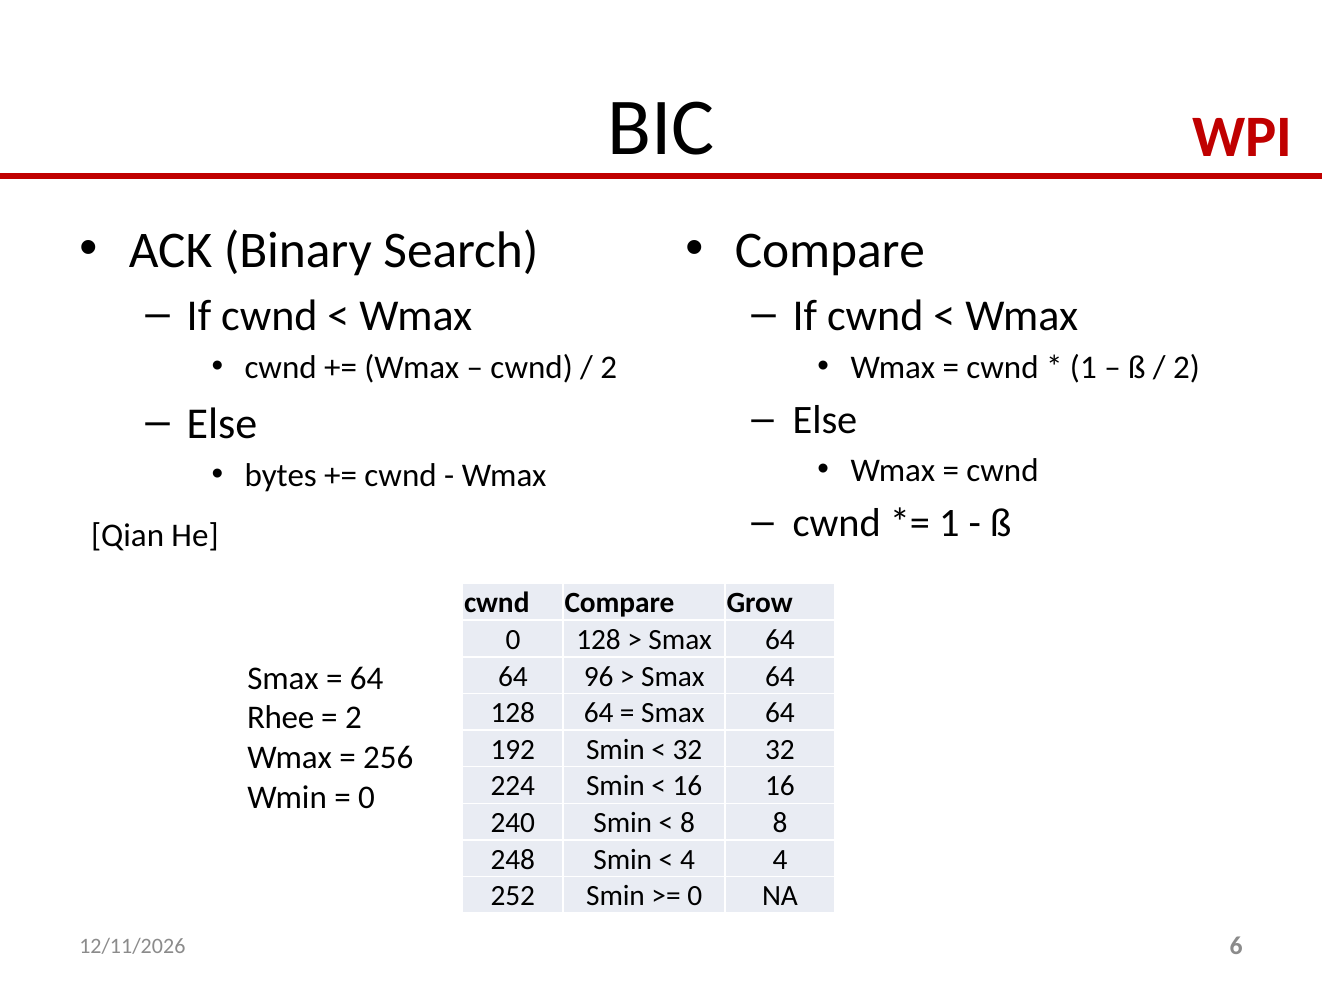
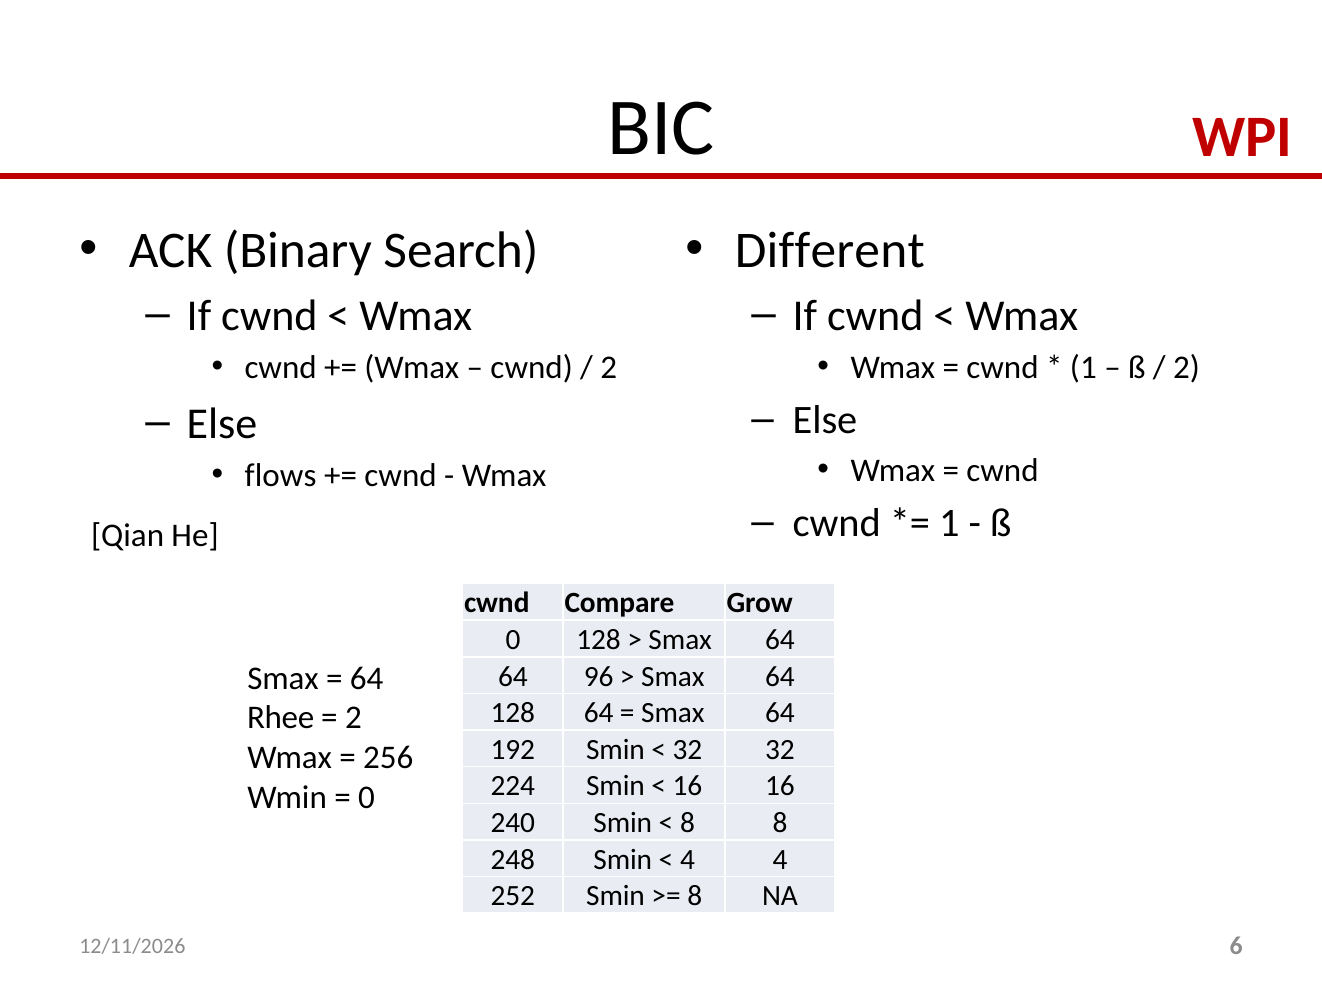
Compare: Compare -> Different (830, 250)
bytes: bytes -> flows (281, 476)
0: 0 -> 8 (695, 897)
